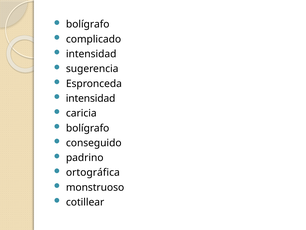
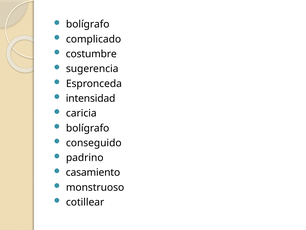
intensidad: intensidad -> costumbre (91, 54)
ortográfica: ortográfica -> casamiento (93, 172)
